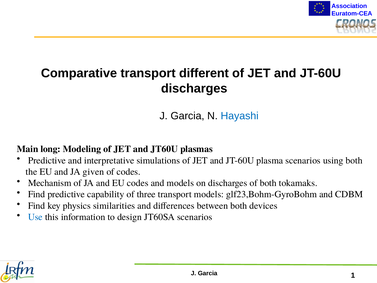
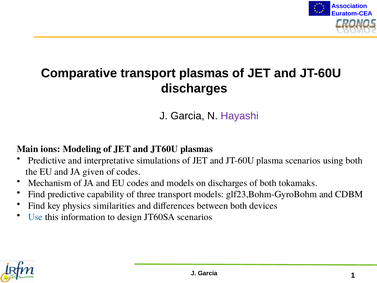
transport different: different -> plasmas (204, 73)
Hayashi colour: blue -> purple (240, 116)
long: long -> ions (50, 149)
